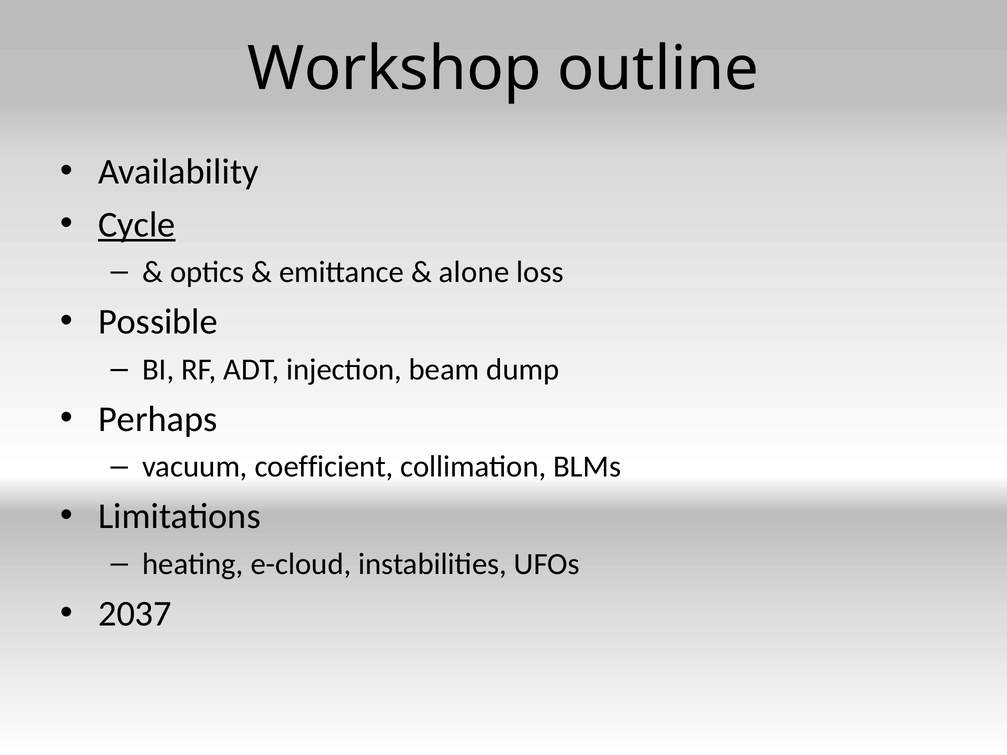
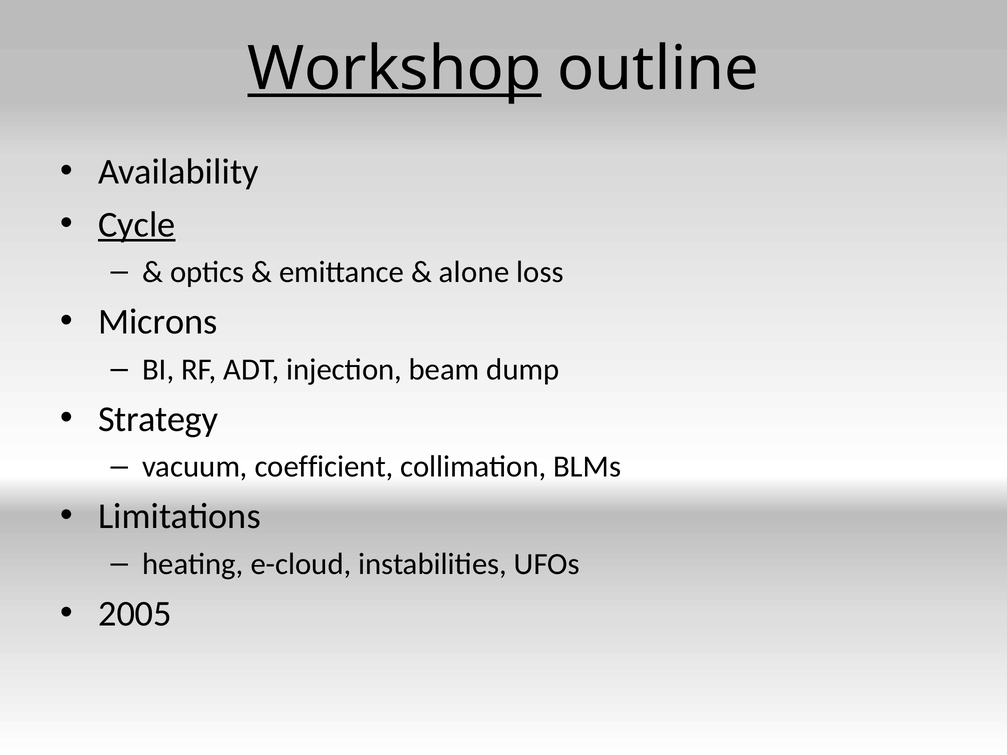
Workshop underline: none -> present (394, 69)
Possible: Possible -> Microns (158, 322)
Perhaps: Perhaps -> Strategy (158, 419)
2037: 2037 -> 2005 (135, 614)
